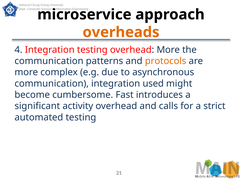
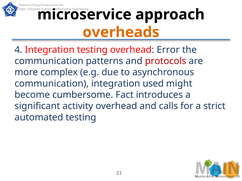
overhead More: More -> Error (168, 50)
protocols colour: orange -> red (166, 61)
Fast: Fast -> Fact (125, 95)
